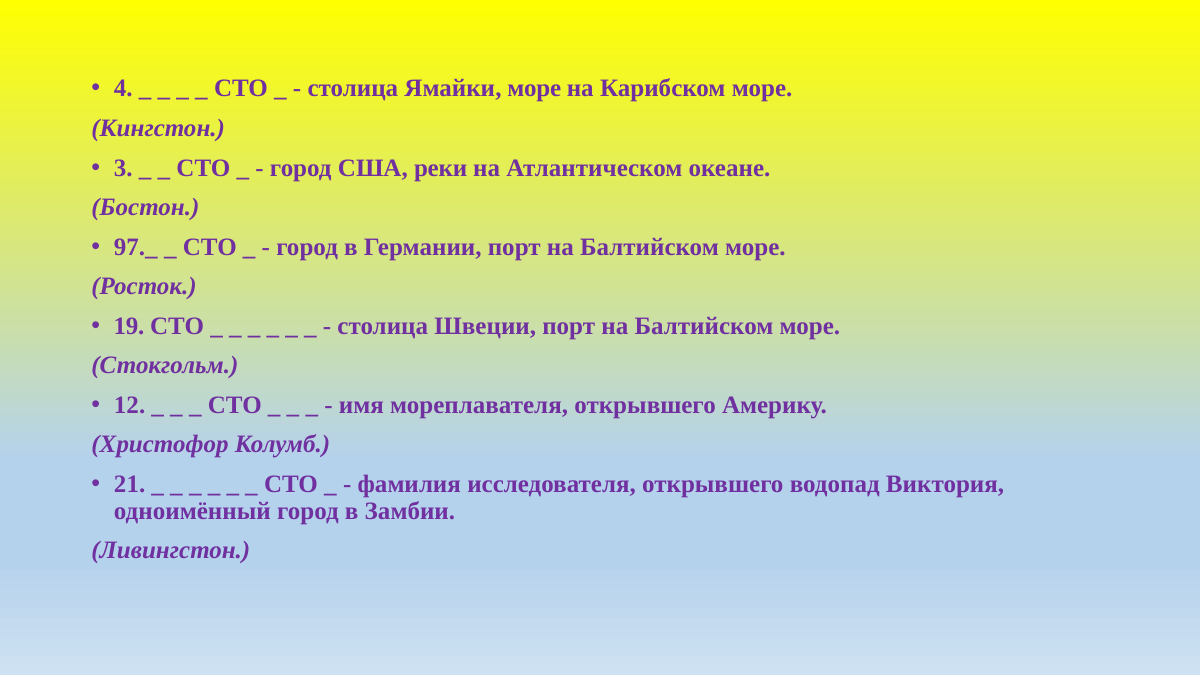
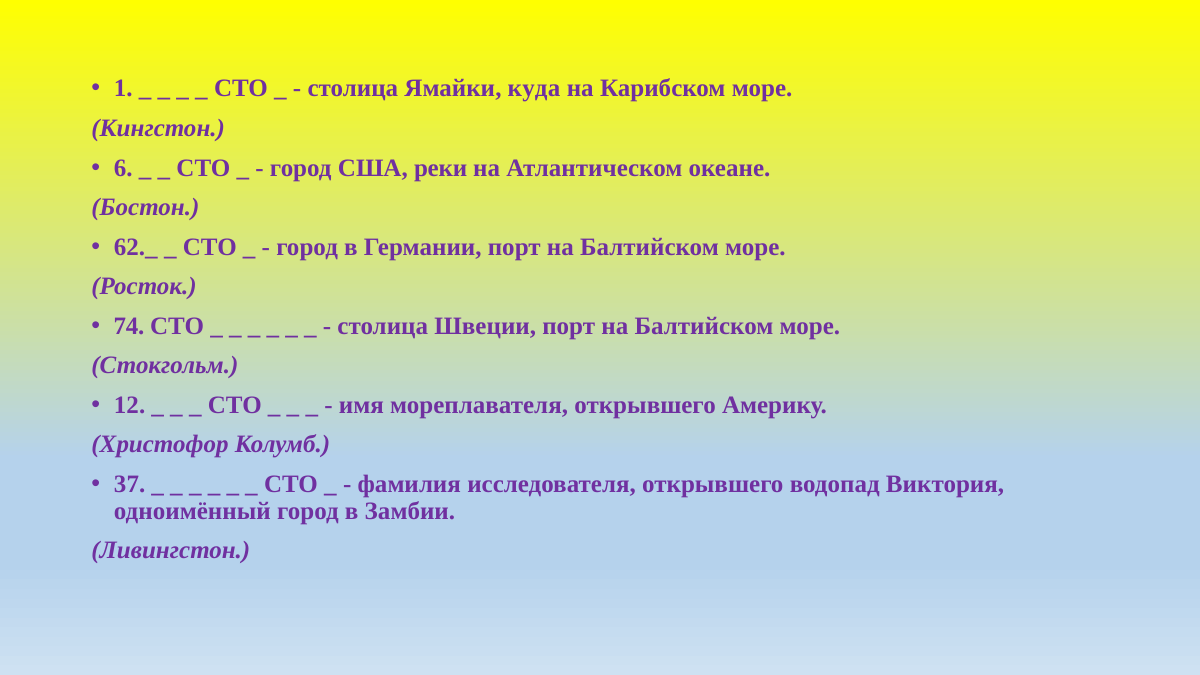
4: 4 -> 1 (123, 89)
Ямайки море: море -> куда (534, 89)
3: 3 -> 6 (123, 168)
97._: 97._ -> 62._ (136, 247)
19: 19 -> 74 (129, 326)
21: 21 -> 37 (130, 484)
